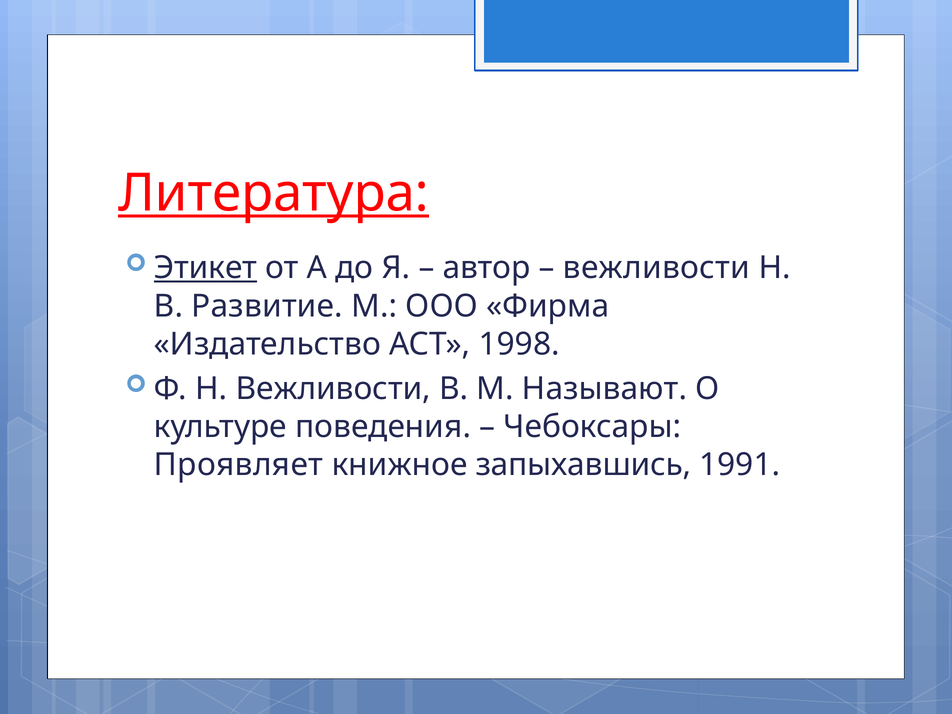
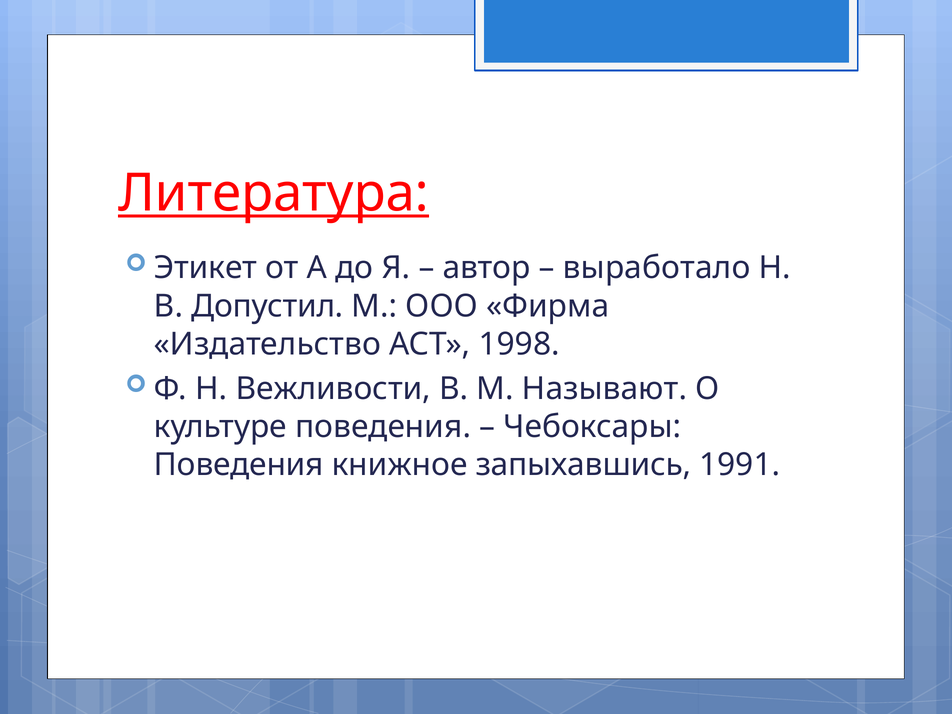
Этикет underline: present -> none (206, 268)
вежливости: вежливости -> выработало (657, 268)
Развитие: Развитие -> Допустил (267, 306)
Проявляет: Проявляет -> Поведения (239, 465)
